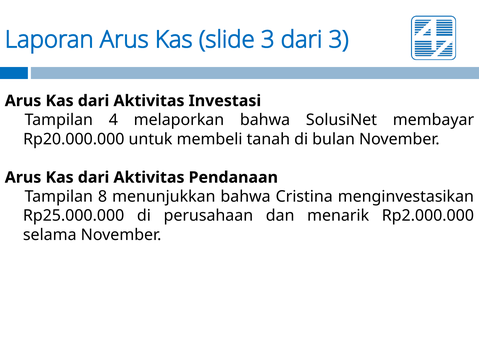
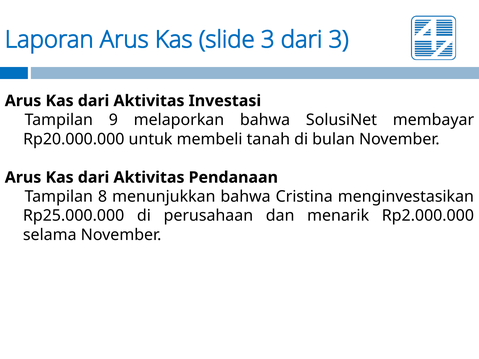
4: 4 -> 9 (113, 120)
